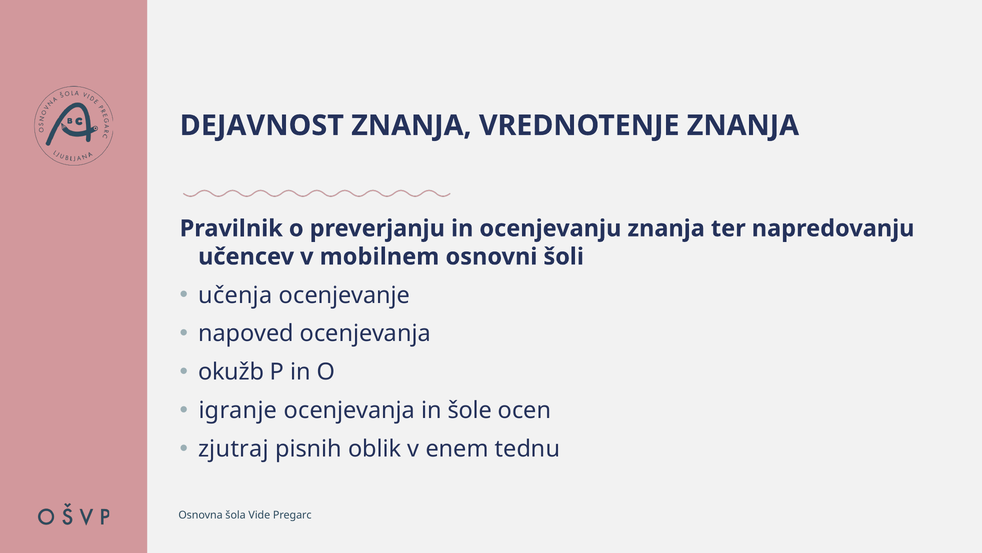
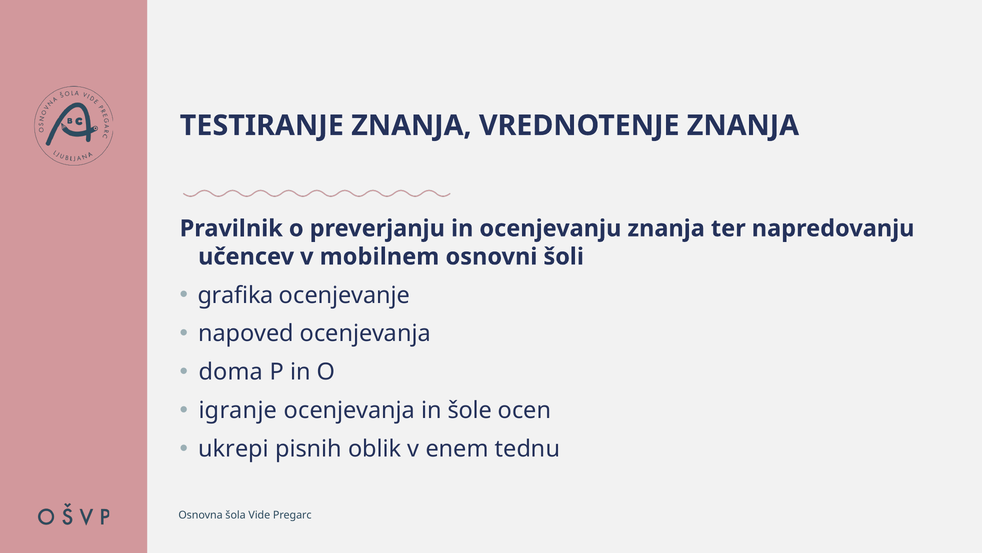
DEJAVNOST: DEJAVNOST -> TESTIRANJE (262, 125)
učenja: učenja -> grafika (236, 295)
okužb: okužb -> doma (231, 372)
zjutraj: zjutraj -> ukrepi (234, 449)
